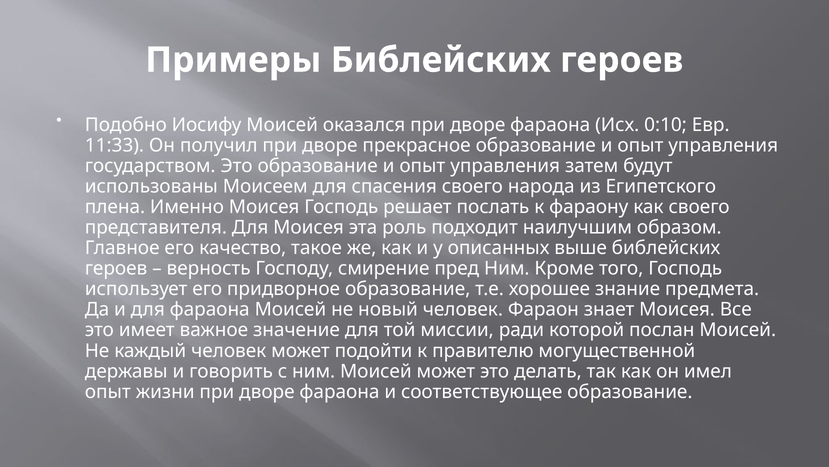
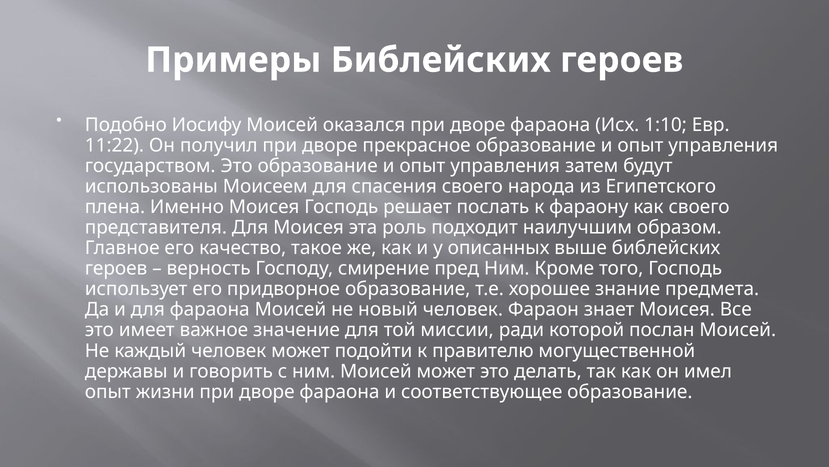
0:10: 0:10 -> 1:10 (666, 125)
11:33: 11:33 -> 11:22 (114, 145)
